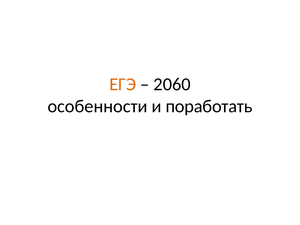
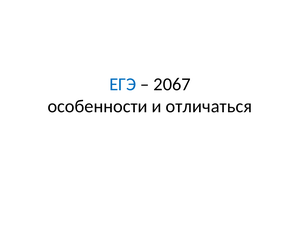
ЕГЭ colour: orange -> blue (123, 84)
2060: 2060 -> 2067 (172, 84)
поработать: поработать -> отличаться (209, 106)
